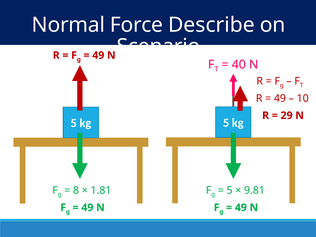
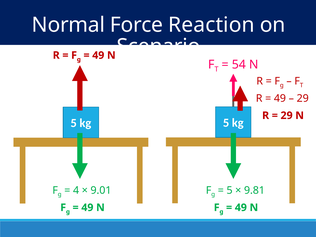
Describe: Describe -> Reaction (211, 25)
40: 40 -> 54 (239, 64)
10: 10 -> 29 (303, 98)
8: 8 -> 4 (76, 190)
1.81: 1.81 -> 9.01 (101, 190)
